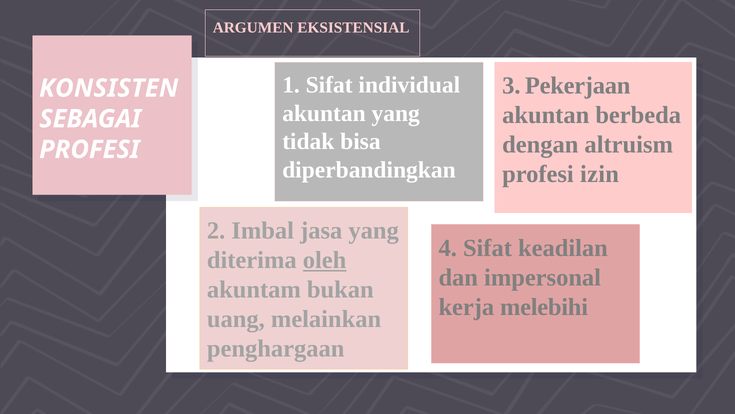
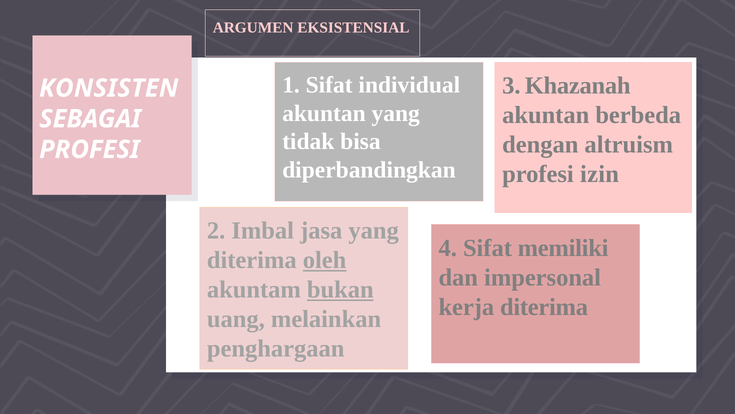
Pekerjaan: Pekerjaan -> Khazanah (578, 86)
keadilan: keadilan -> memiliki (563, 248)
bukan underline: none -> present (340, 289)
kerja melebihi: melebihi -> diterima (544, 307)
